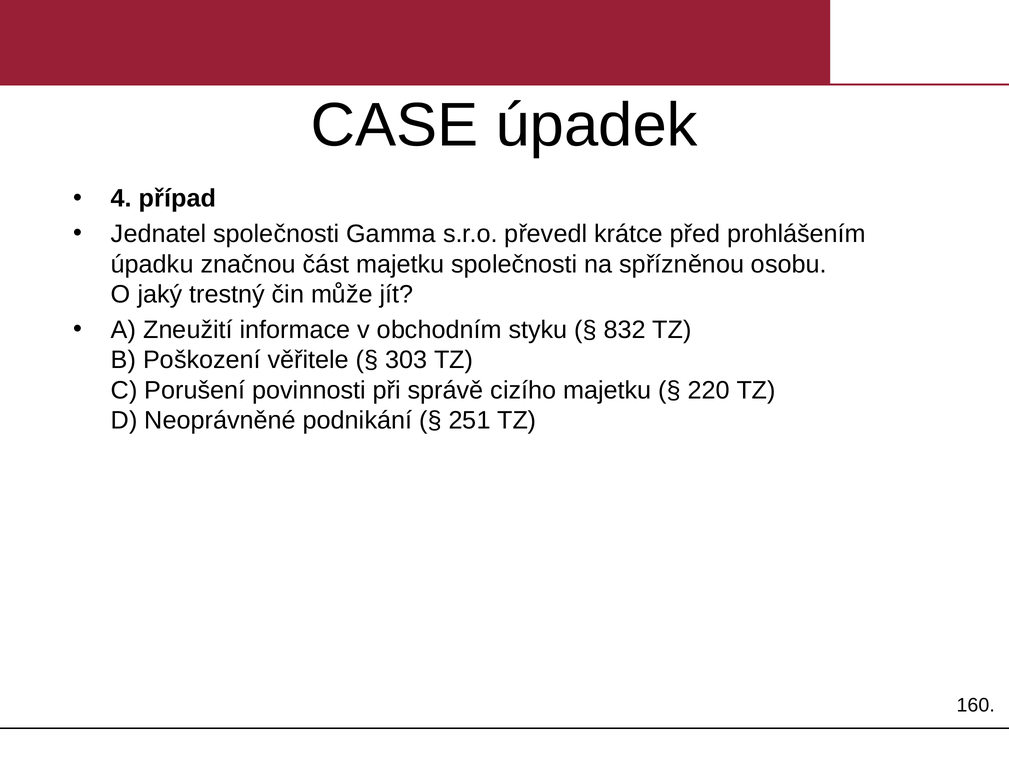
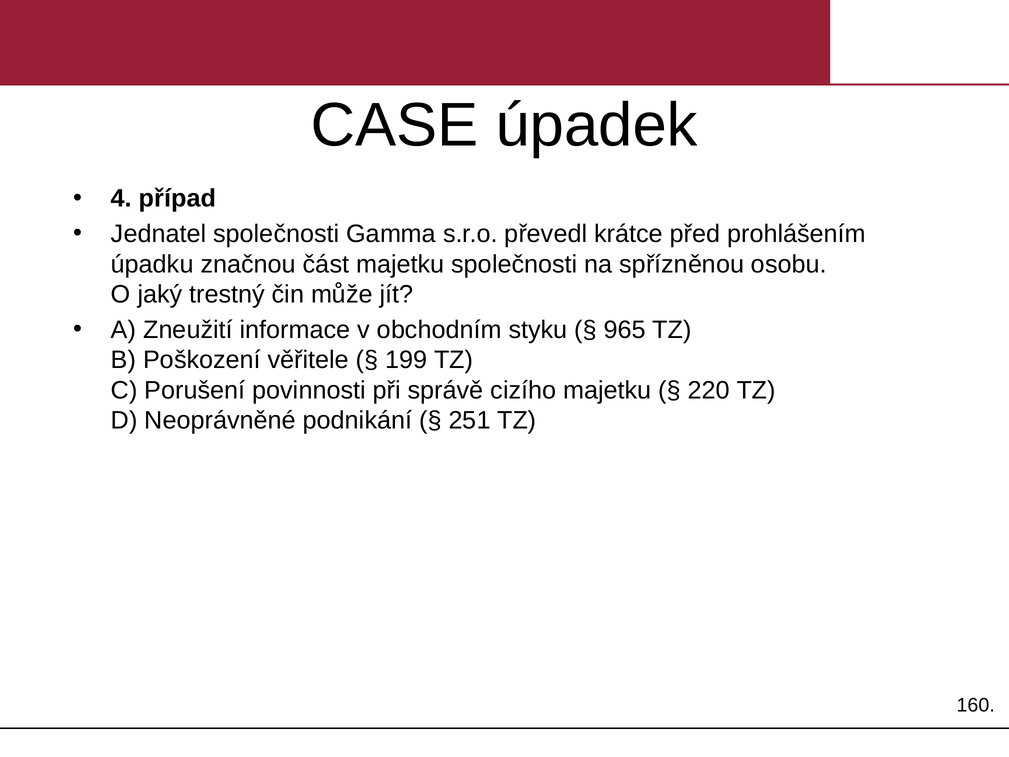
832: 832 -> 965 (625, 330)
303: 303 -> 199 (406, 360)
